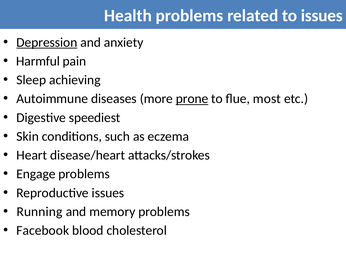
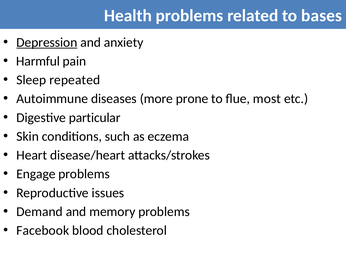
to issues: issues -> bases (322, 16)
achieving: achieving -> repeated (75, 80)
prone underline: present -> none (192, 99)
speediest: speediest -> particular (95, 118)
Running: Running -> Demand (40, 212)
